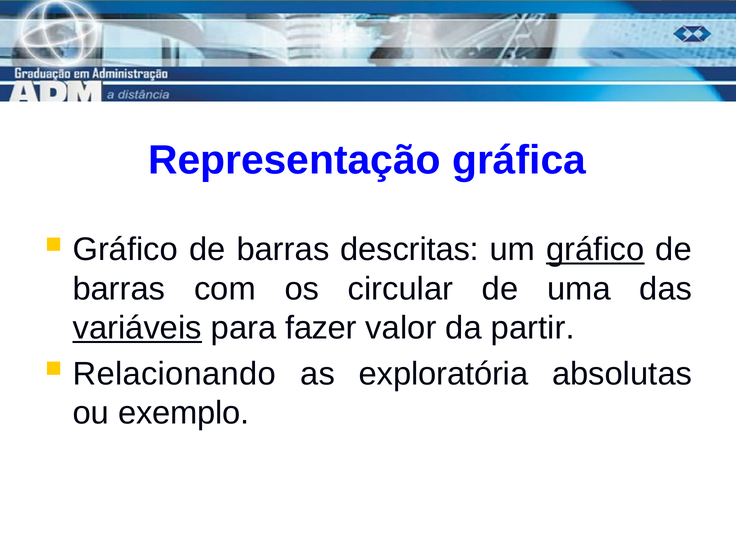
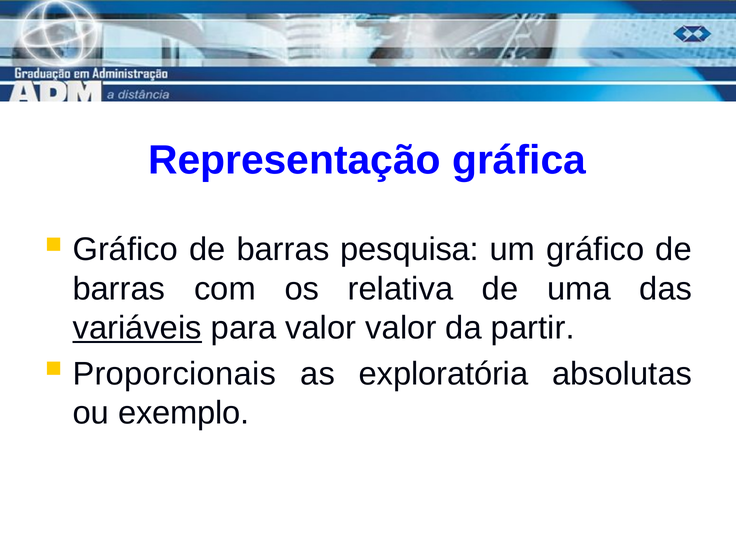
descritas: descritas -> pesquisa (410, 249)
gráfico underline: present -> none (595, 249)
circular: circular -> relativa (401, 289)
para fazer: fazer -> valor (321, 328)
Relacionando: Relacionando -> Proporcionais (174, 374)
